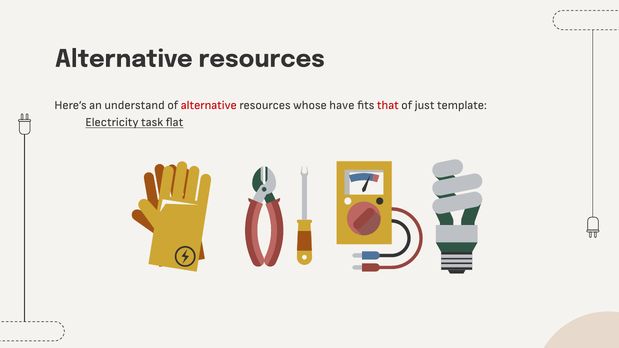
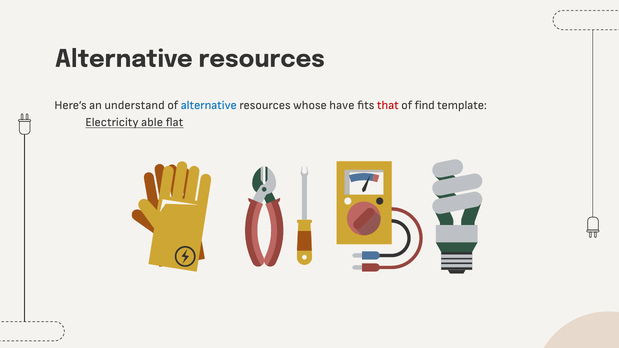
alternative colour: red -> blue (209, 106)
just: just -> find (425, 106)
task: task -> able (152, 122)
